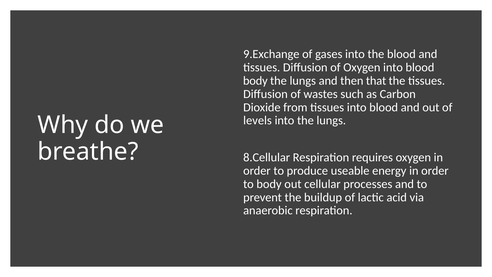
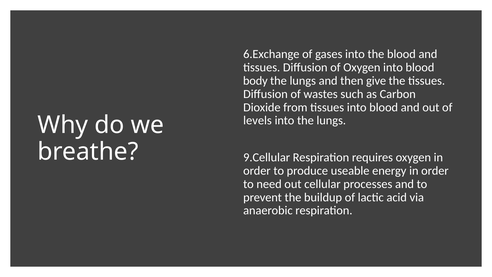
9.Exchange: 9.Exchange -> 6.Exchange (271, 54)
that: that -> give (376, 81)
8.Cellular: 8.Cellular -> 9.Cellular (267, 157)
to body: body -> need (269, 184)
